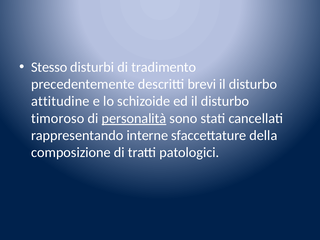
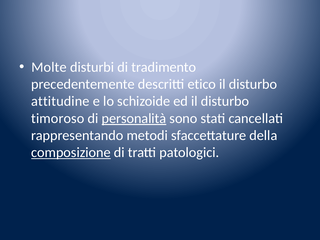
Stesso: Stesso -> Molte (49, 67)
brevi: brevi -> etico (202, 84)
interne: interne -> metodi (147, 135)
composizione underline: none -> present (71, 152)
